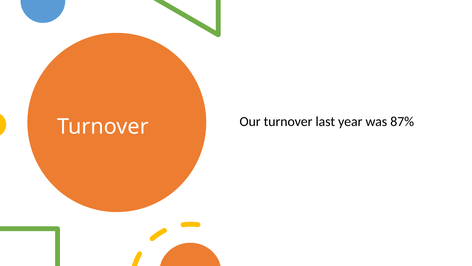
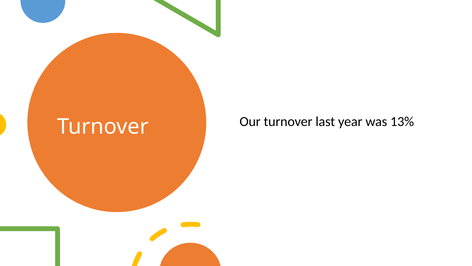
87%: 87% -> 13% (402, 122)
